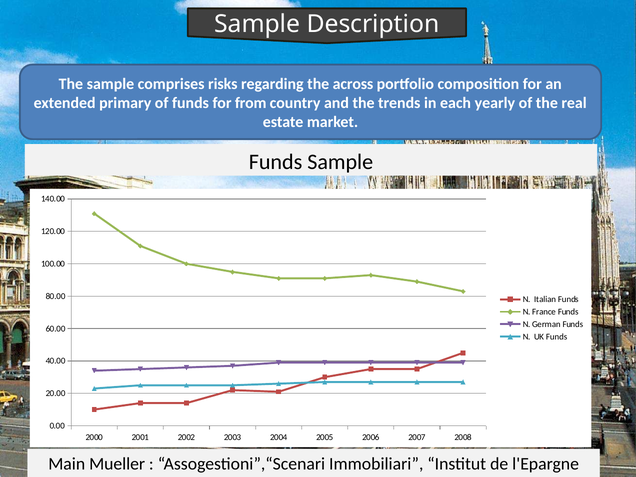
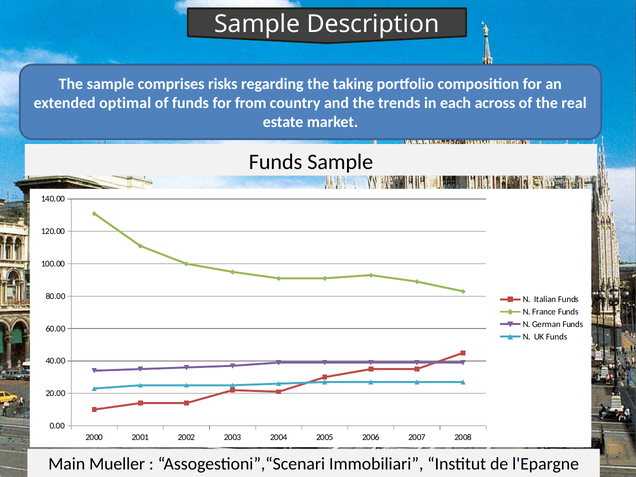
across: across -> taking (353, 84)
primary: primary -> optimal (125, 103)
yearly: yearly -> across (495, 103)
